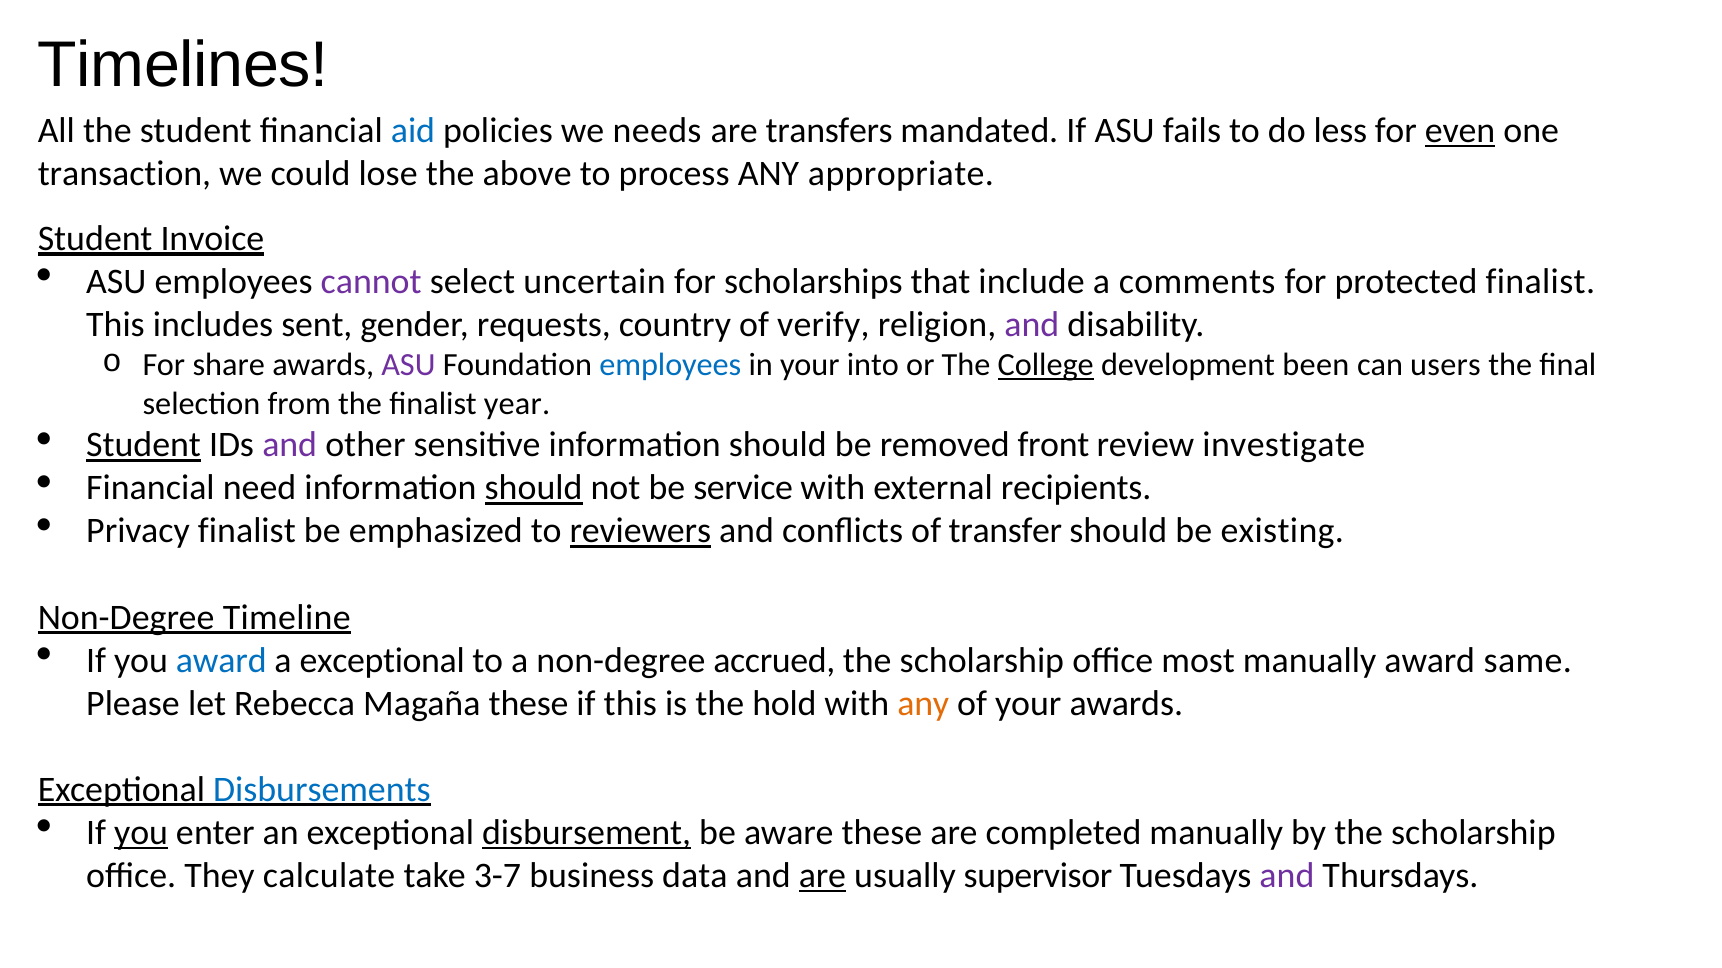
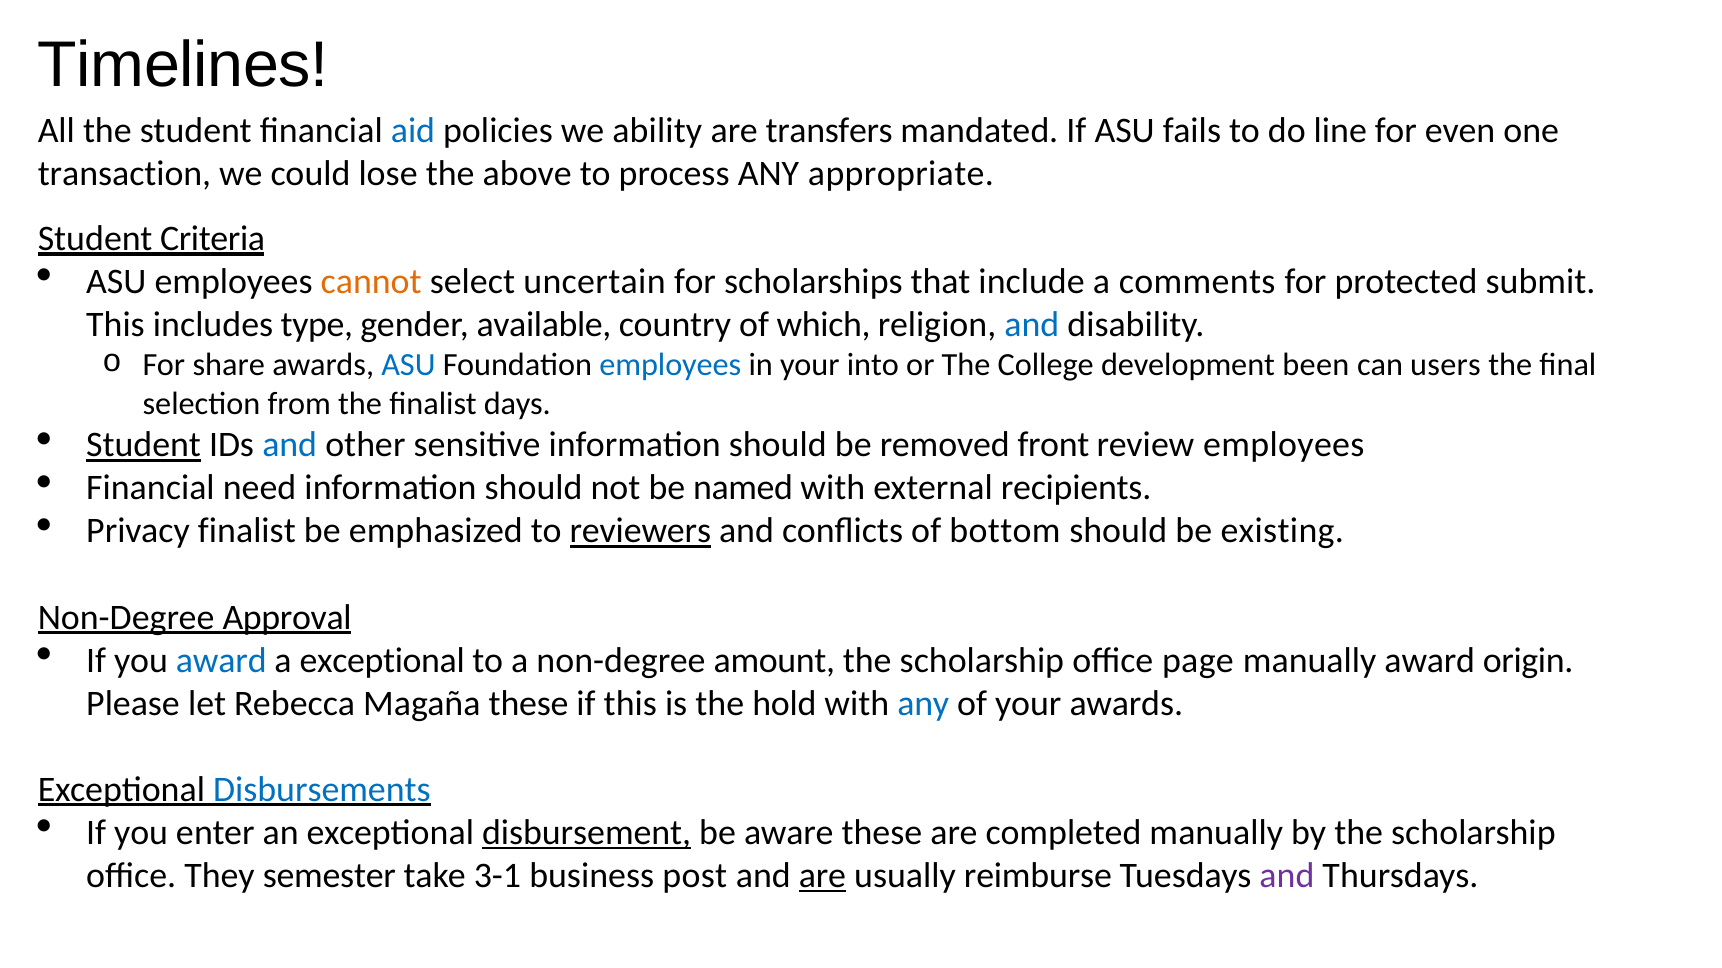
needs: needs -> ability (657, 131)
less: less -> line (1340, 131)
even underline: present -> none (1460, 131)
Invoice: Invoice -> Criteria (213, 239)
cannot colour: purple -> orange (371, 282)
protected finalist: finalist -> submit (1540, 282)
sent: sent -> type (317, 325)
requests: requests -> available (544, 325)
verify: verify -> which (824, 325)
and colour: purple -> blue (1032, 325)
ASU colour: purple -> blue (408, 365)
College underline: present -> none (1046, 365)
year: year -> days (517, 404)
and colour: purple -> blue (290, 445)
review investigate: investigate -> employees (1284, 445)
should underline: present -> none (534, 488)
service: service -> named (743, 488)
transfer: transfer -> bottom (1005, 531)
Timeline: Timeline -> Approval (287, 618)
accrued: accrued -> amount (774, 661)
most: most -> page (1198, 661)
same: same -> origin (1528, 661)
any colour: orange -> blue (923, 704)
you underline: present -> none (141, 833)
calculate: calculate -> semester (329, 876)
3-7: 3-7 -> 3-1 (497, 876)
data: data -> post (695, 876)
supervisor: supervisor -> reimburse (1038, 876)
